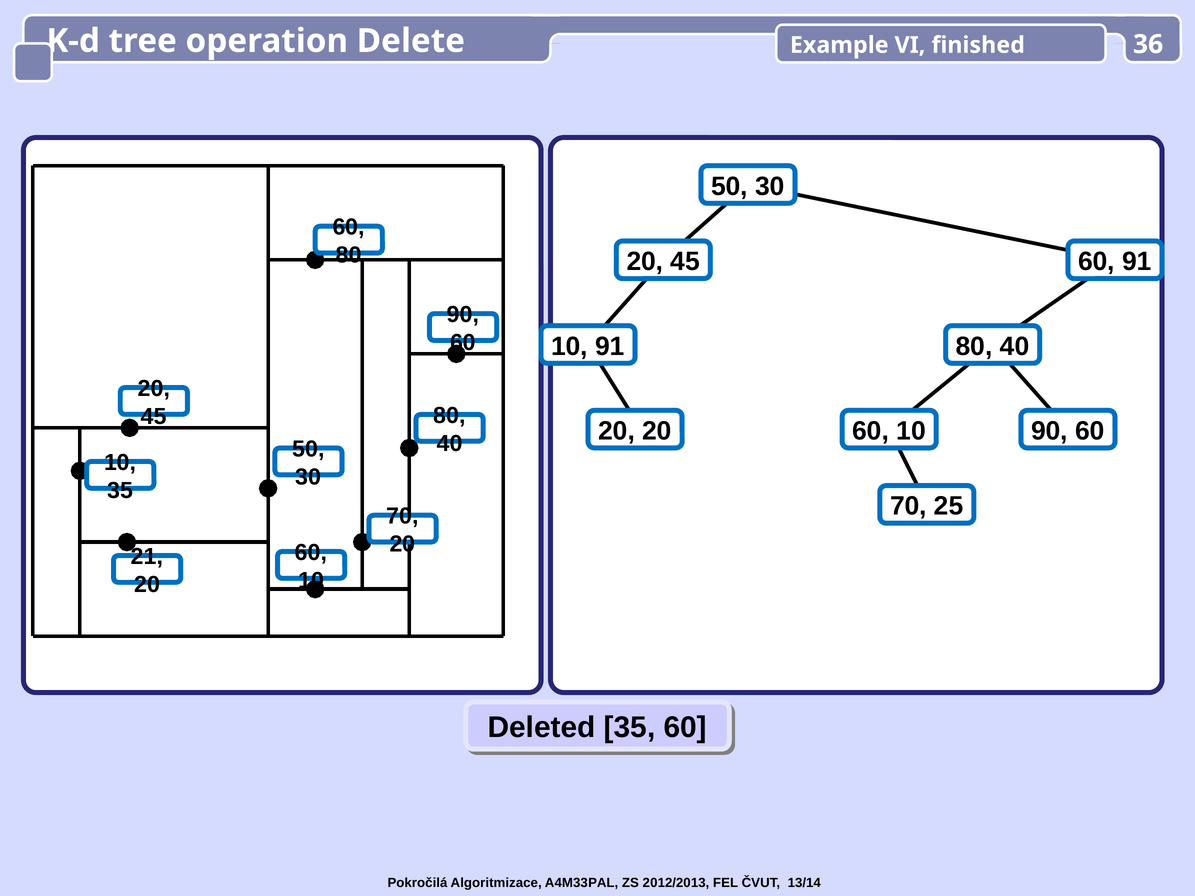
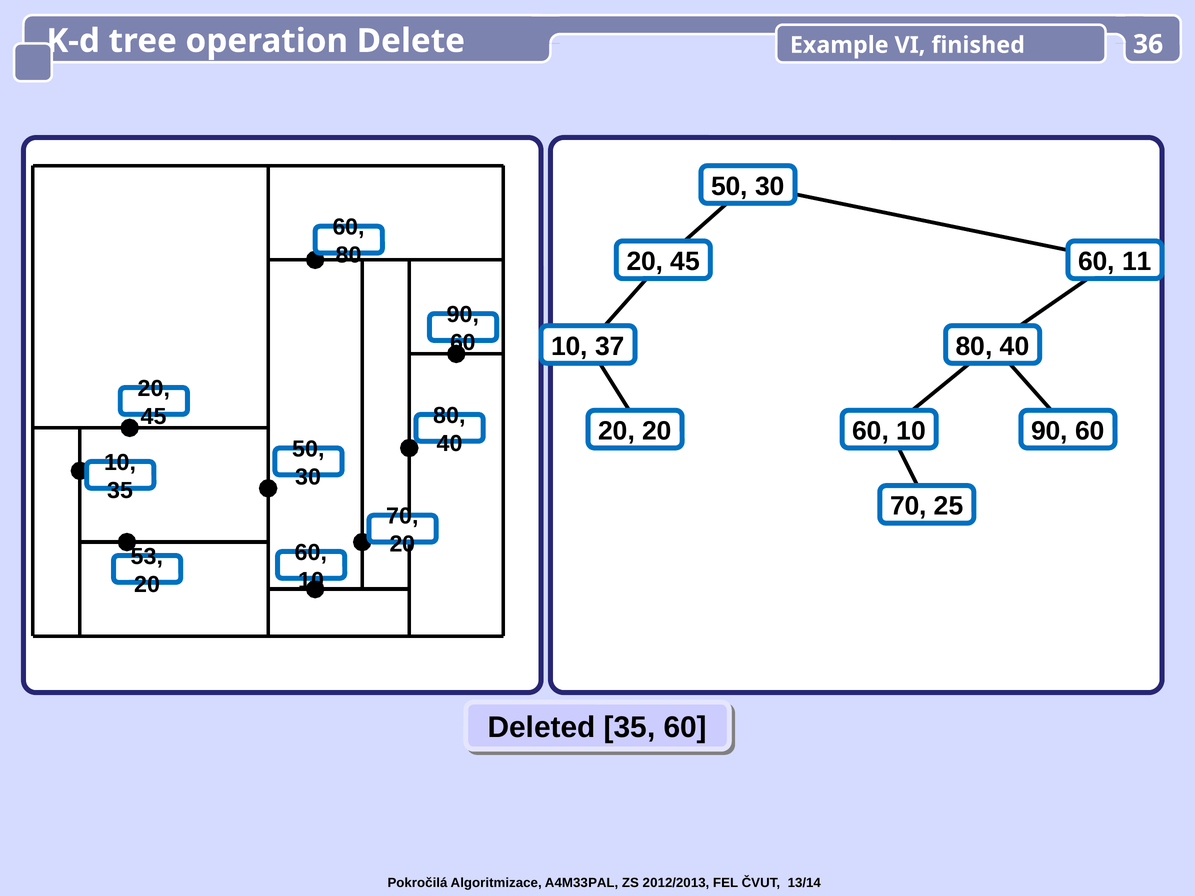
60 91: 91 -> 11 (1137, 262)
10 91: 91 -> 37 (610, 346)
21: 21 -> 53 (147, 557)
